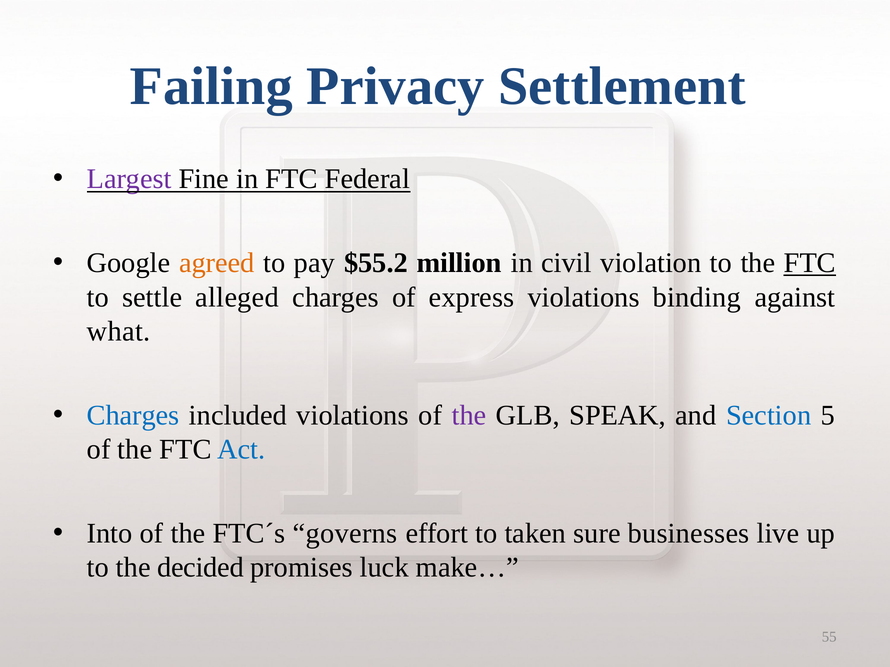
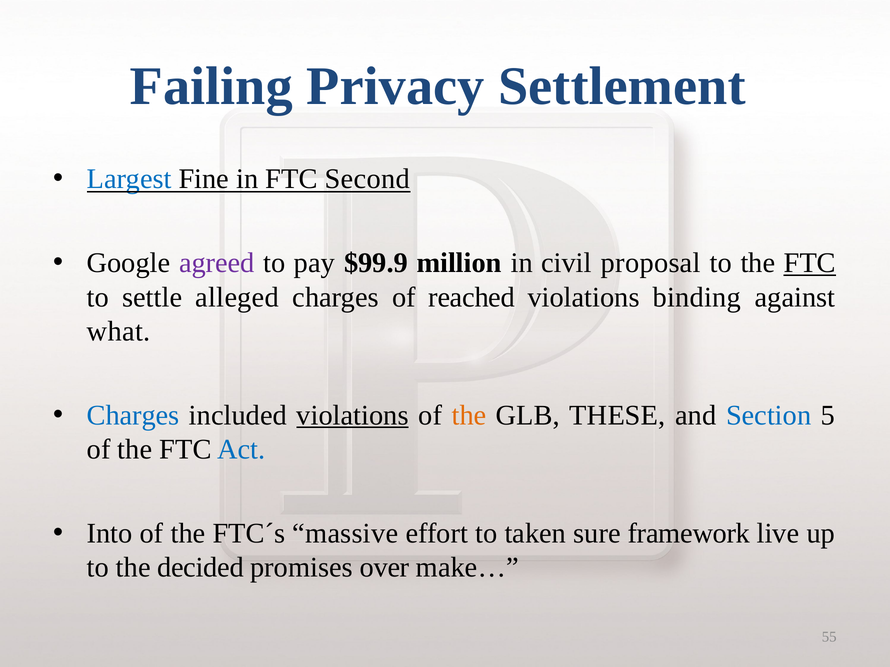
Largest colour: purple -> blue (129, 179)
Federal: Federal -> Second (367, 179)
agreed colour: orange -> purple (217, 263)
$55.2: $55.2 -> $99.9 (376, 263)
violation: violation -> proposal (651, 263)
express: express -> reached (472, 297)
violations underline: none -> present (353, 415)
the colour: purple -> orange (469, 415)
SPEAK: SPEAK -> THESE (617, 415)
governs: governs -> massive (345, 534)
businesses: businesses -> framework (689, 534)
luck: luck -> over (384, 568)
